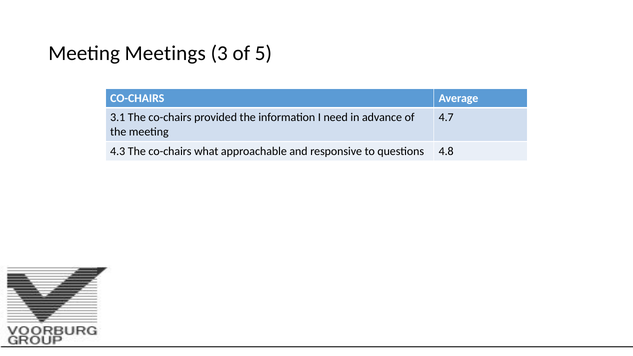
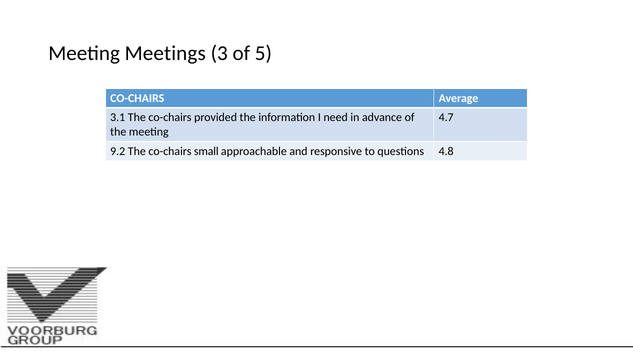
4.3: 4.3 -> 9.2 (118, 151)
what: what -> small (206, 151)
